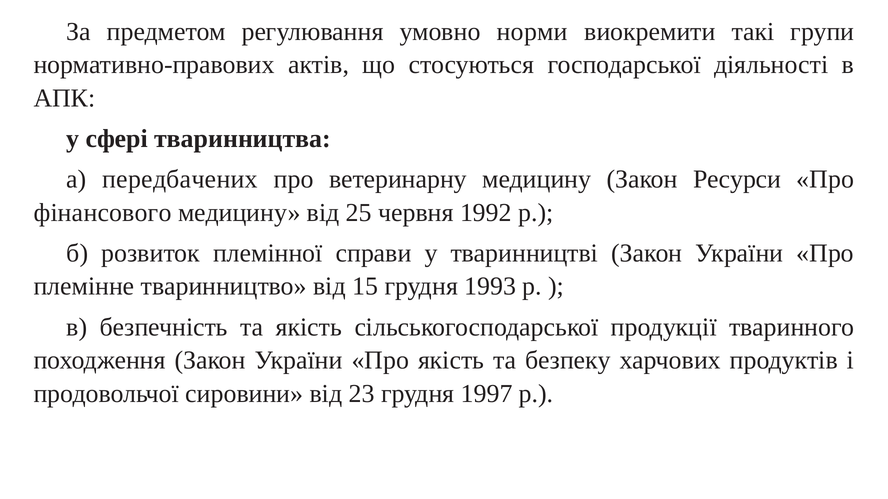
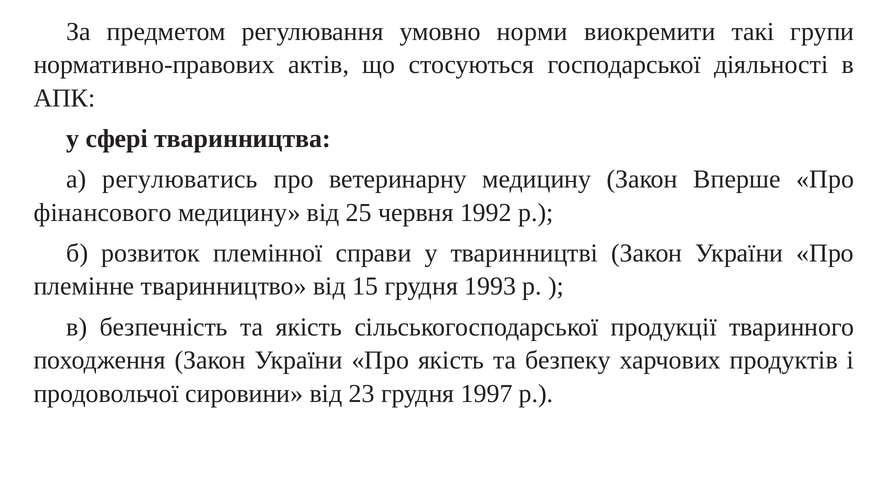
передбачених: передбачених -> регулюватись (180, 180)
Ресурси: Ресурси -> Вперше (737, 180)
